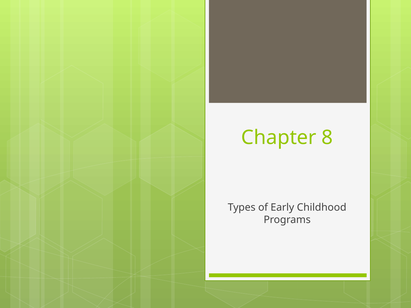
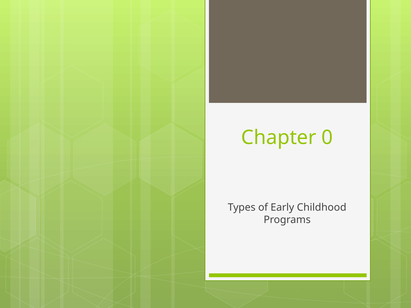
8: 8 -> 0 (327, 138)
